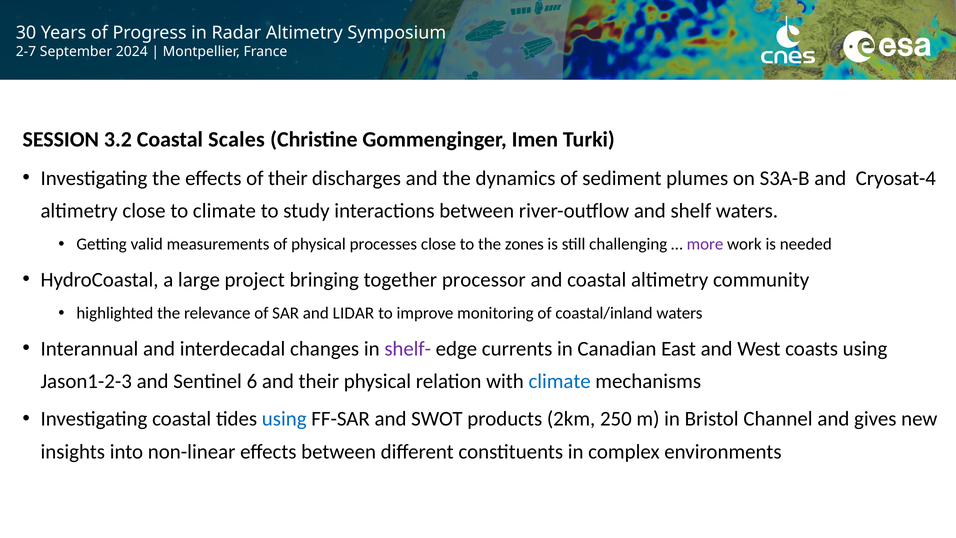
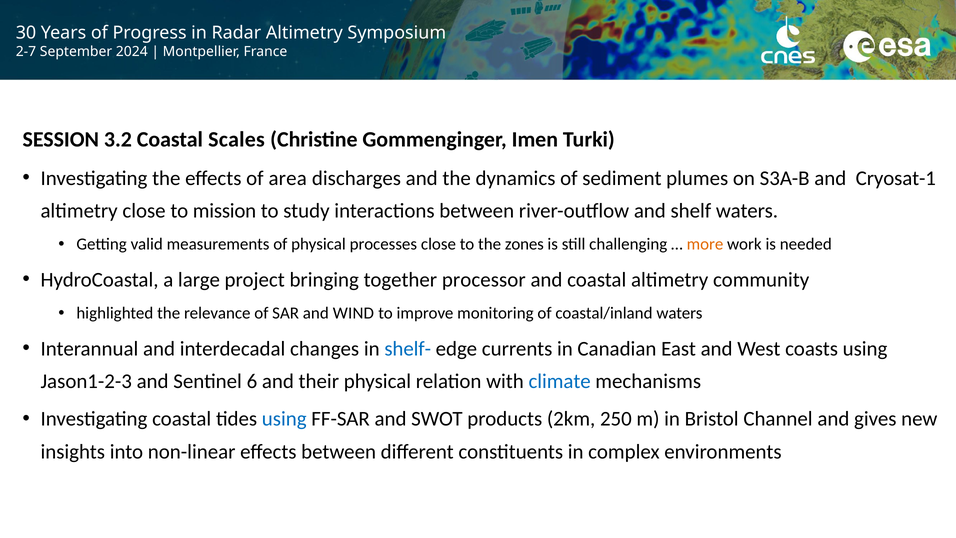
of their: their -> area (288, 178)
Cryosat-4: Cryosat-4 -> Cryosat-1 (896, 178)
to climate: climate -> mission (225, 211)
more colour: purple -> orange (705, 244)
LIDAR: LIDAR -> WIND (353, 313)
shelf- colour: purple -> blue (408, 349)
